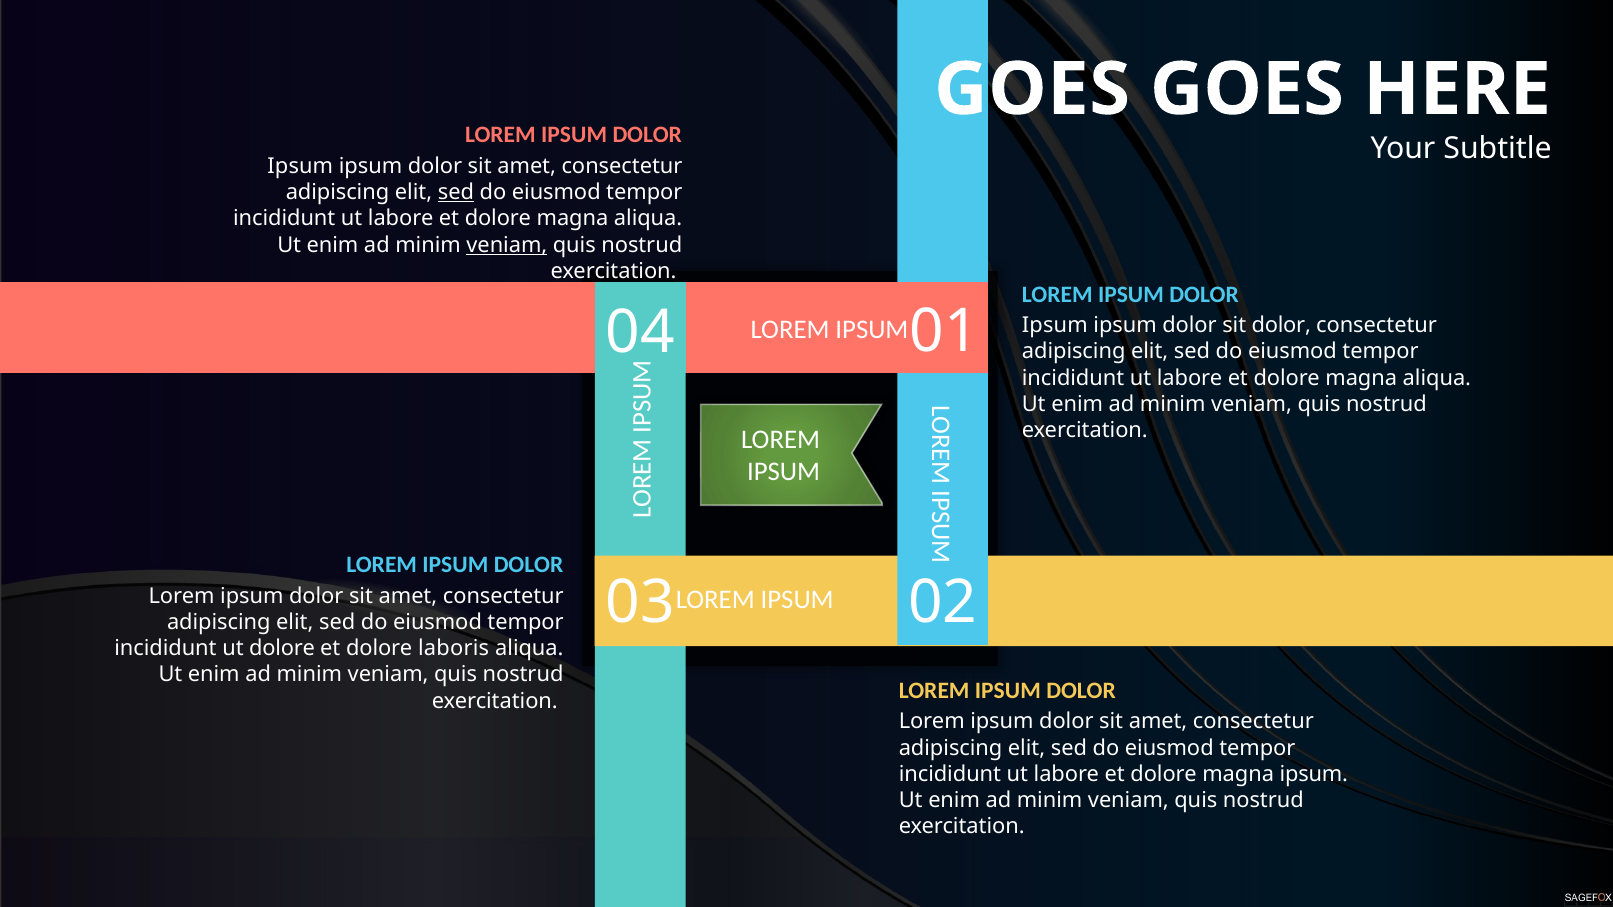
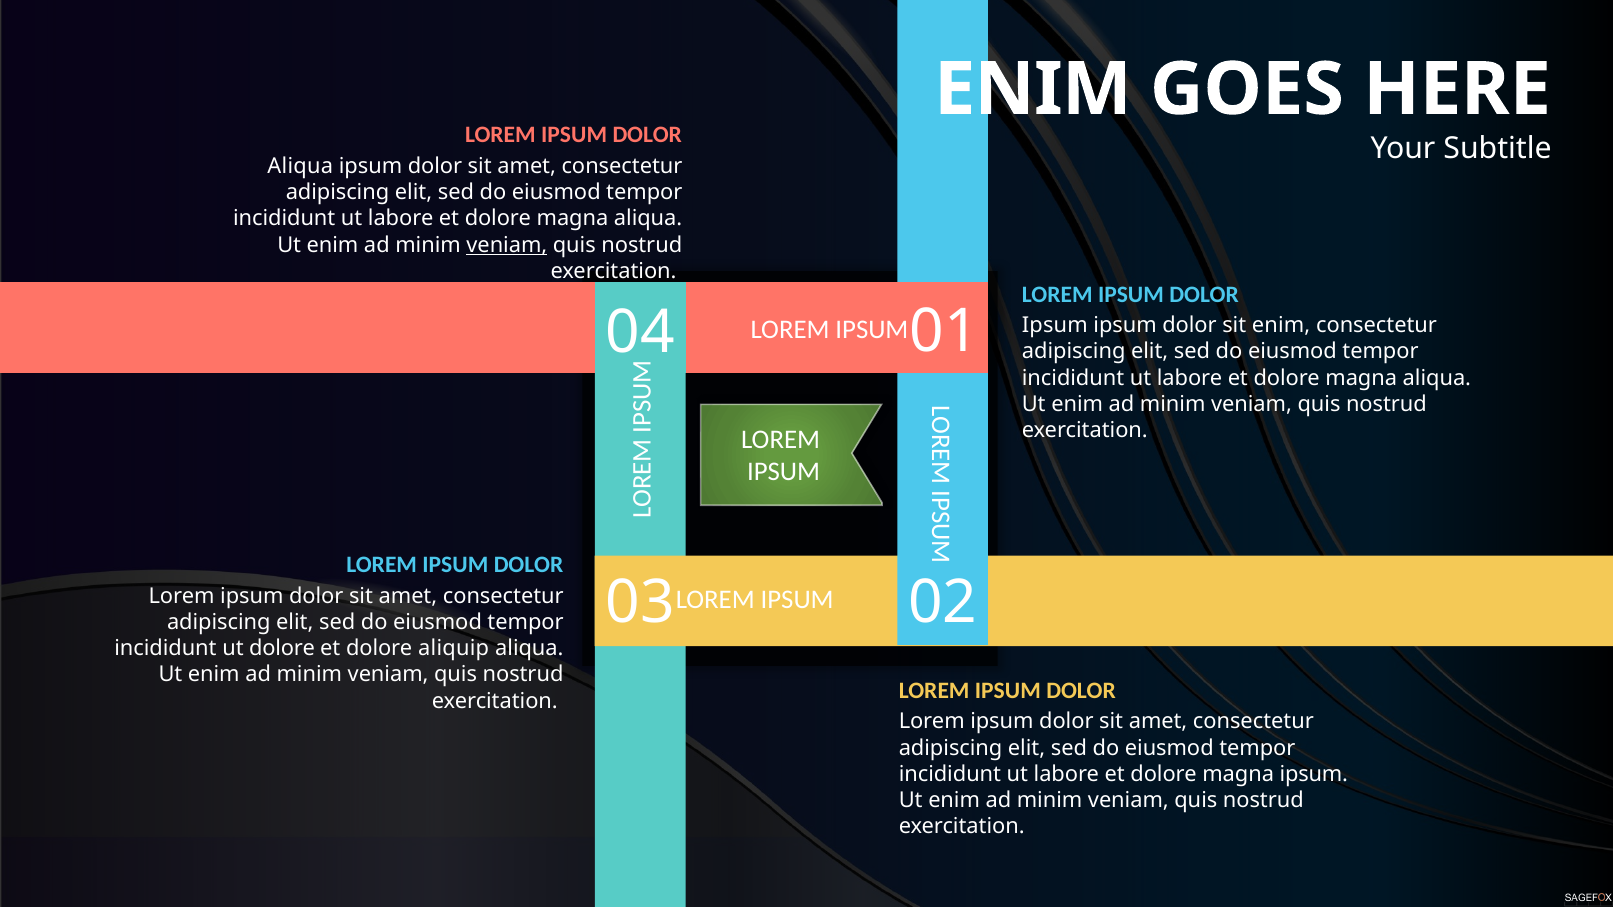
GOES: GOES -> ENIM (1033, 90)
Ipsum: Ipsum -> Aliqua (300, 166)
sed underline: present -> none (456, 192)
sit dolor: dolor -> enim (1281, 326)
laboris: laboris -> aliquip (454, 649)
